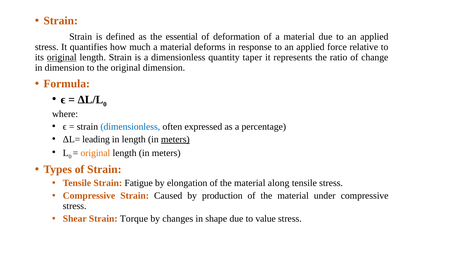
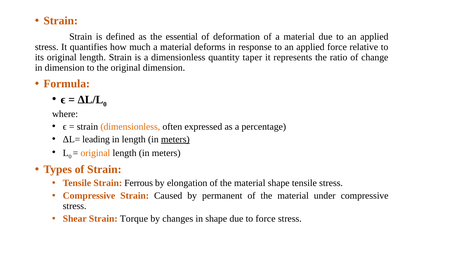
original underline: present -> none (62, 58)
dimensionless colour: blue -> orange (130, 127)
Fatigue: Fatigue -> Ferrous (139, 184)
material along: along -> shape (279, 184)
production: production -> permanent (222, 196)
to value: value -> force (266, 219)
